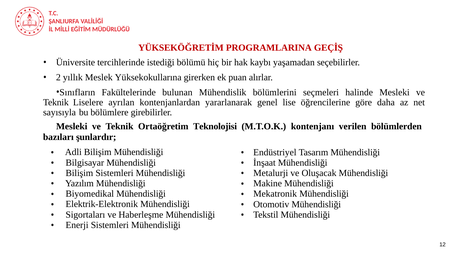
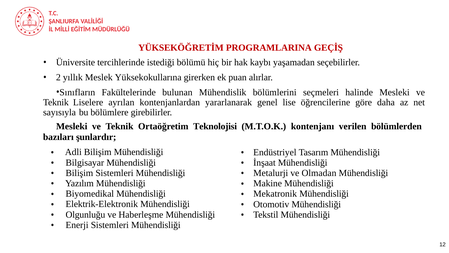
Oluşacak: Oluşacak -> Olmadan (319, 173)
Sigortaları: Sigortaları -> Olgunluğu (85, 214)
